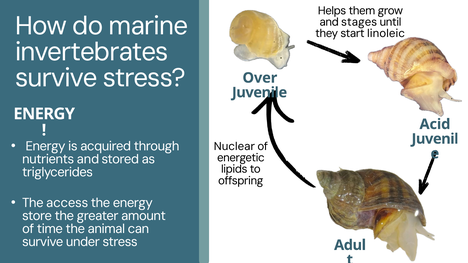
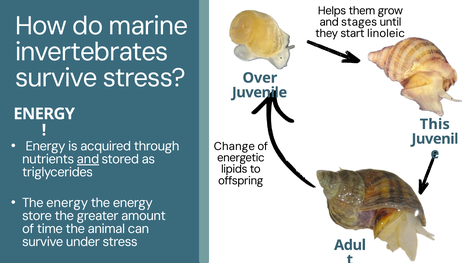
Acid: Acid -> This (435, 124)
Nuclear: Nuclear -> Change (234, 147)
and underline: none -> present (88, 159)
access: access -> energy (67, 203)
